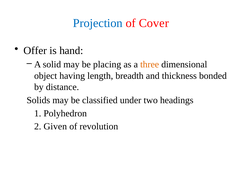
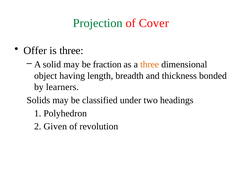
Projection colour: blue -> green (98, 23)
is hand: hand -> three (71, 51)
placing: placing -> fraction (107, 65)
distance: distance -> learners (62, 87)
